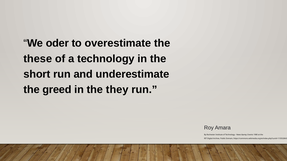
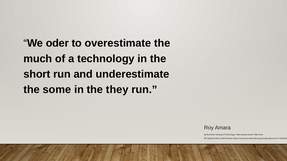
these: these -> much (38, 59)
greed: greed -> some (57, 90)
